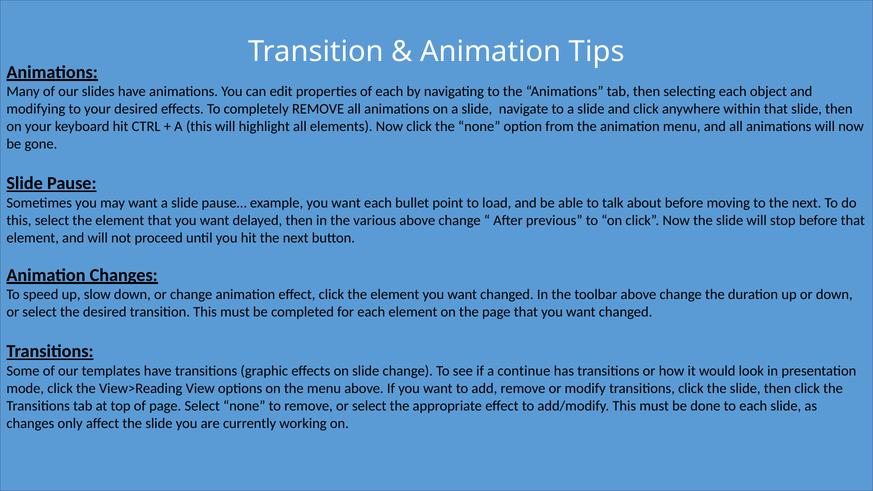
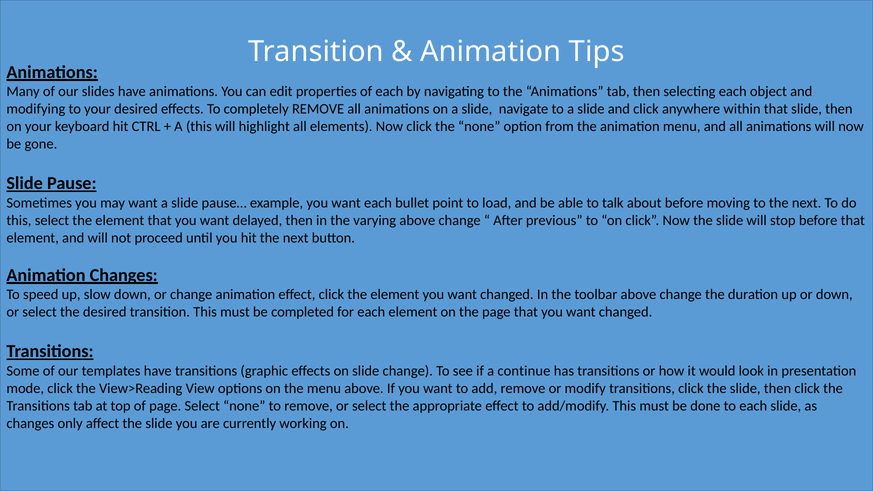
various: various -> varying (375, 220)
